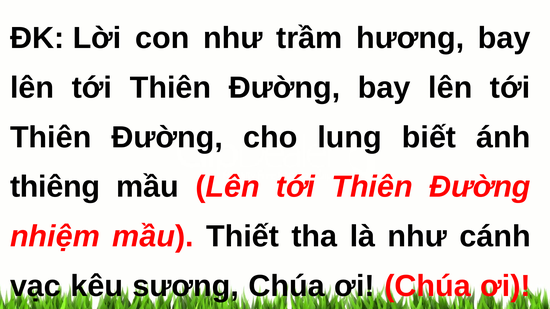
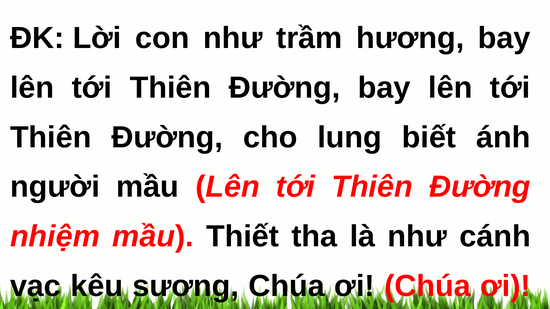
thiêng: thiêng -> người (55, 187)
